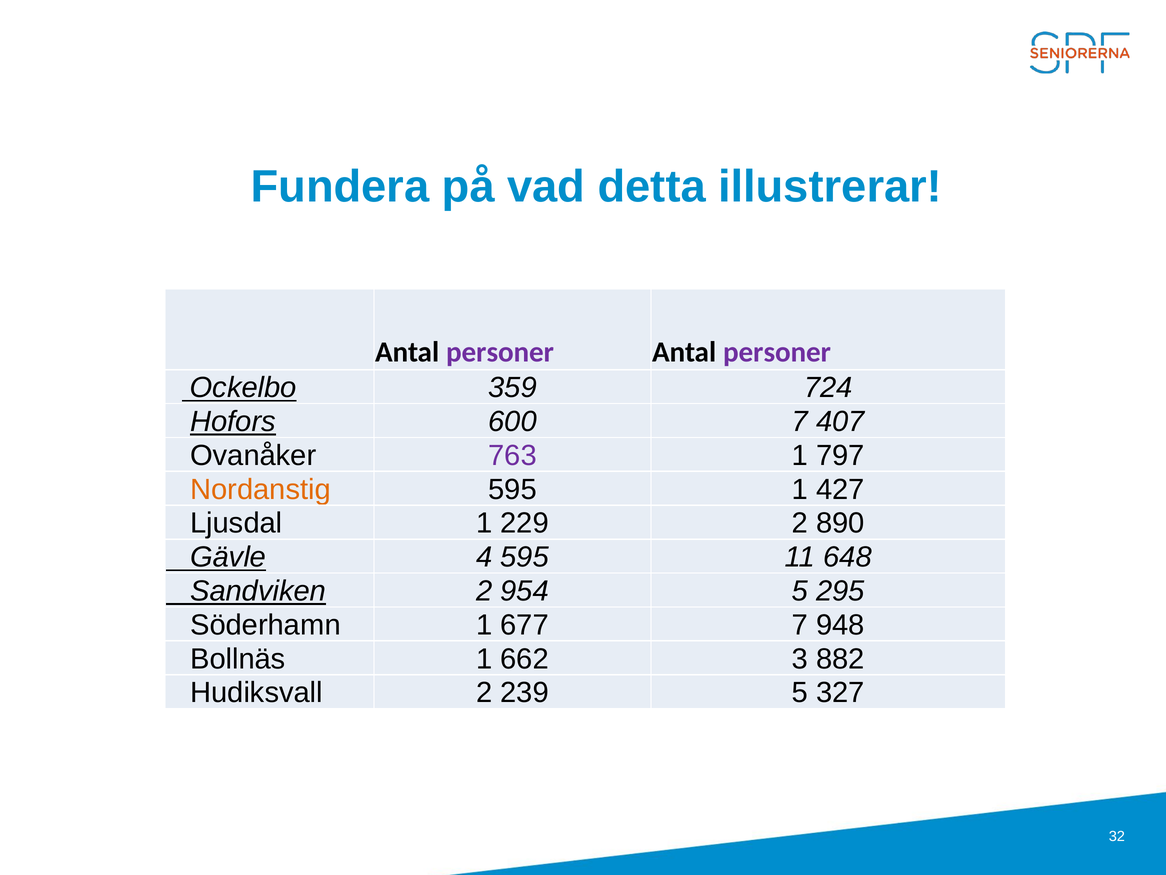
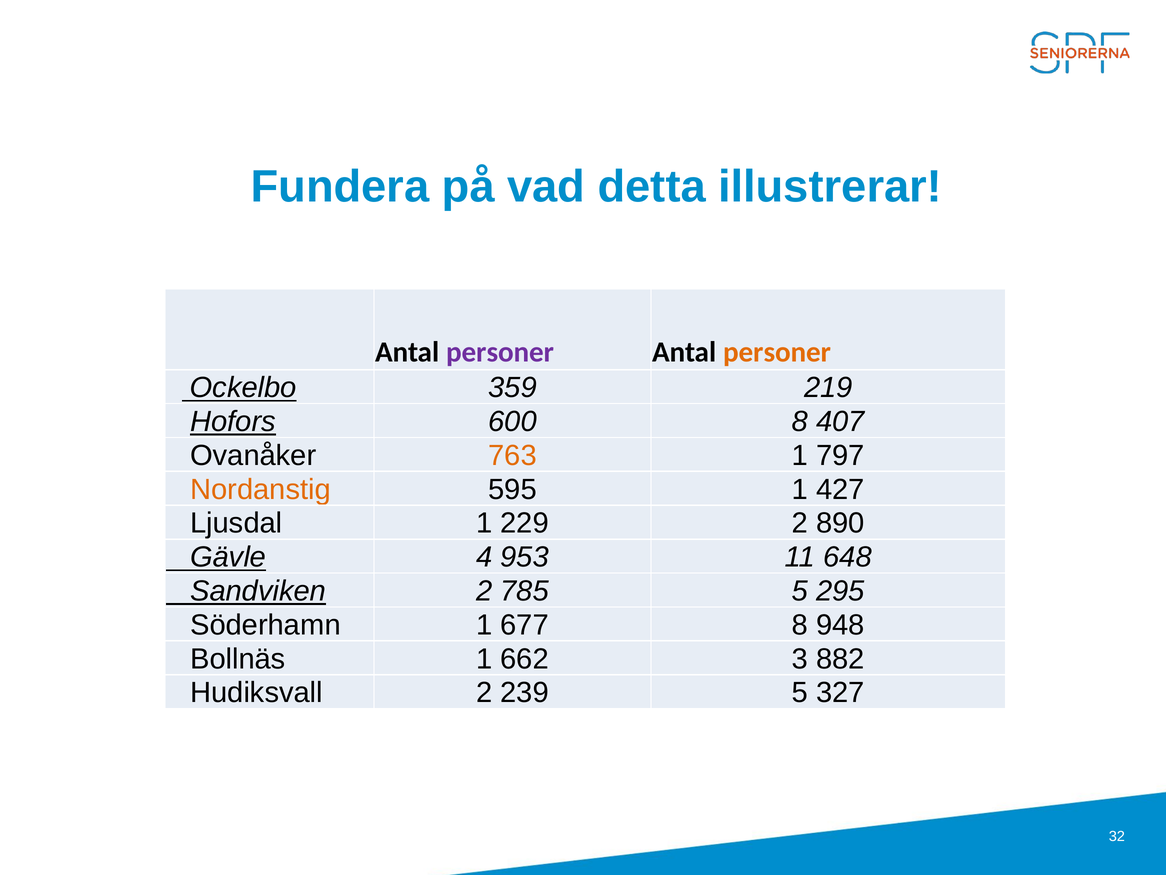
personer colour: purple -> orange (777, 352)
724: 724 -> 219 (828, 388)
600 7: 7 -> 8 (800, 421)
763 colour: purple -> orange (513, 455)
4 595: 595 -> 953 (525, 557)
954: 954 -> 785 (525, 591)
677 7: 7 -> 8 (800, 625)
